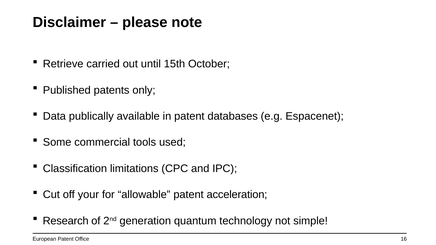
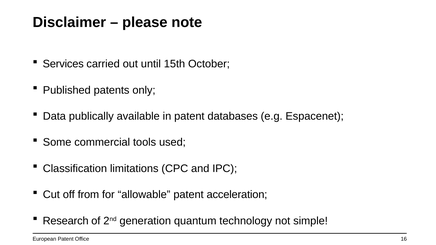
Retrieve: Retrieve -> Services (63, 64)
your: your -> from (88, 195)
